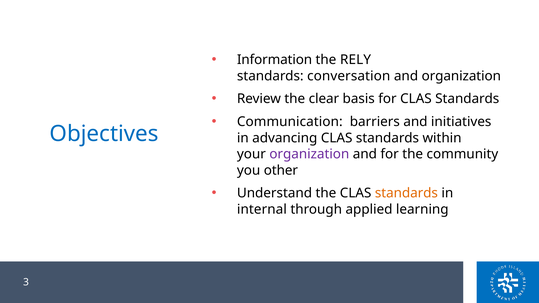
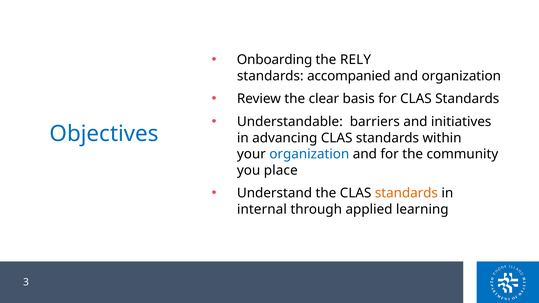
Information: Information -> Onboarding (275, 60)
conversation: conversation -> accompanied (349, 76)
Communication: Communication -> Understandable (290, 122)
organization colour: purple -> blue (309, 154)
other: other -> place (281, 170)
